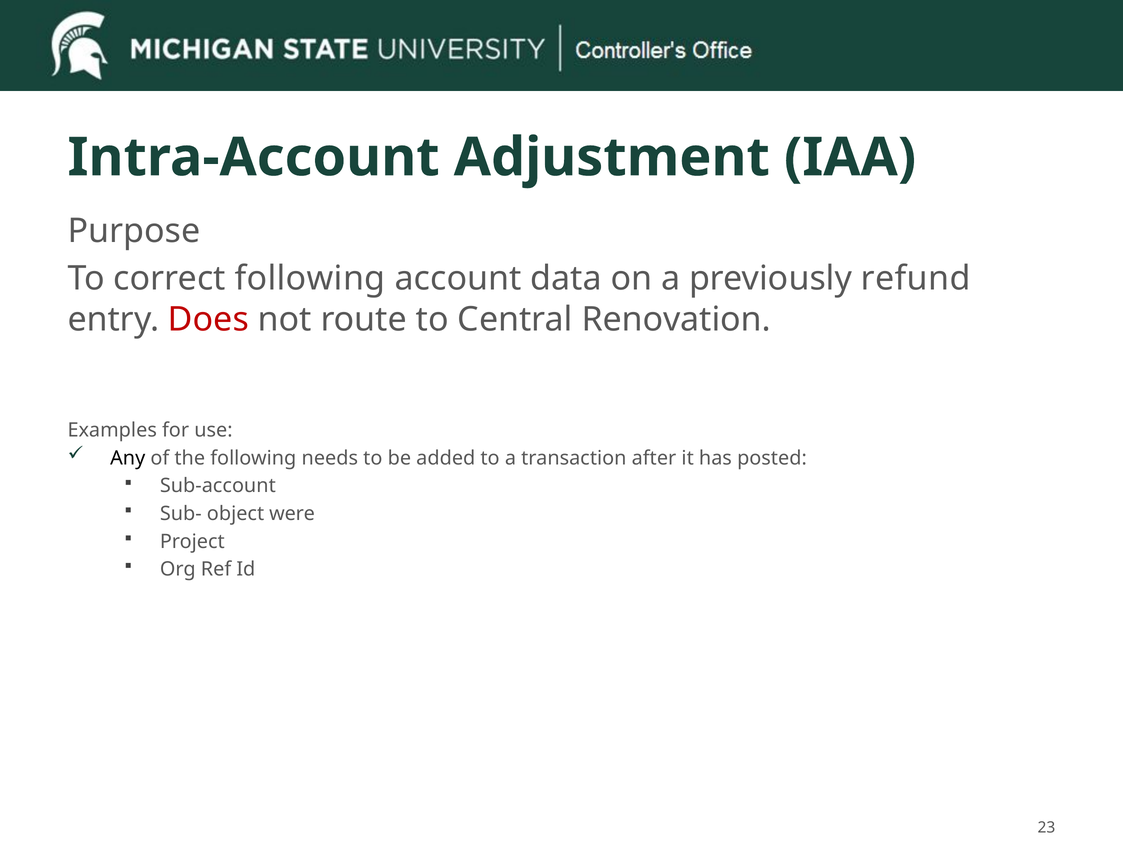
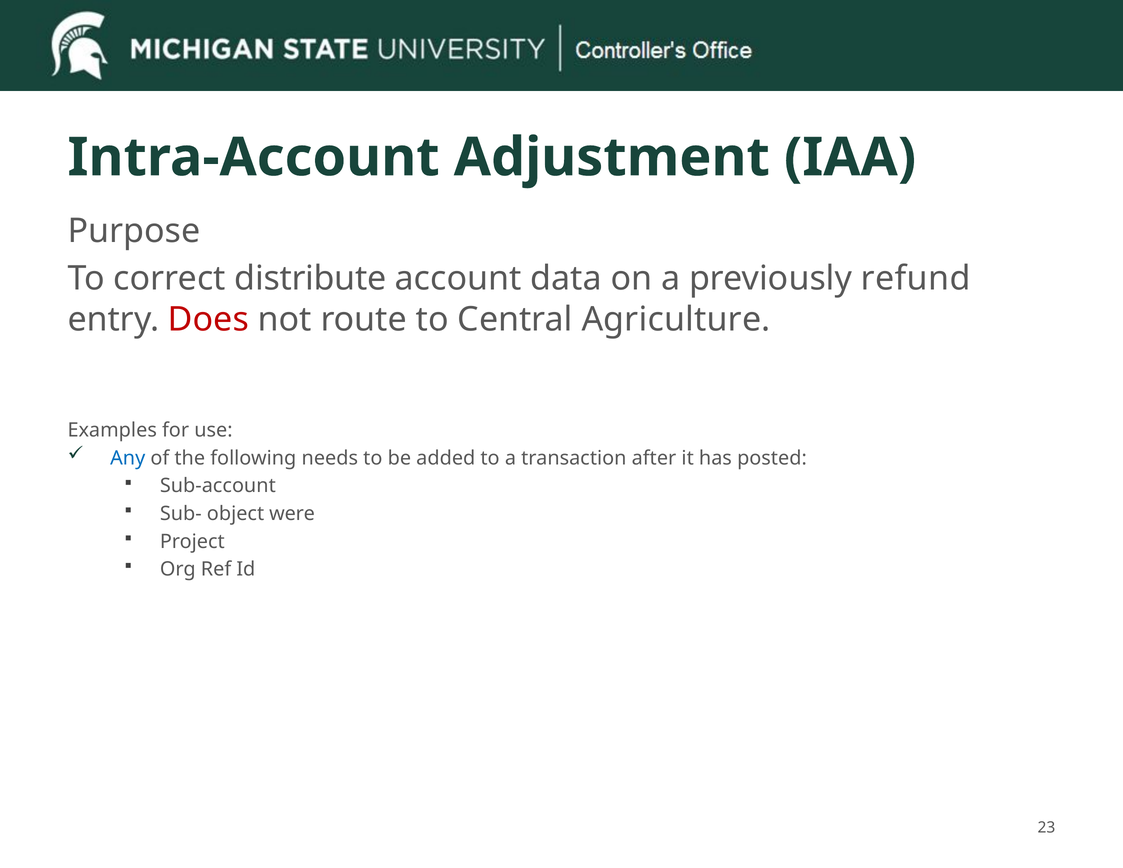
correct following: following -> distribute (310, 279)
Renovation: Renovation -> Agriculture (676, 319)
Any colour: black -> blue (128, 458)
